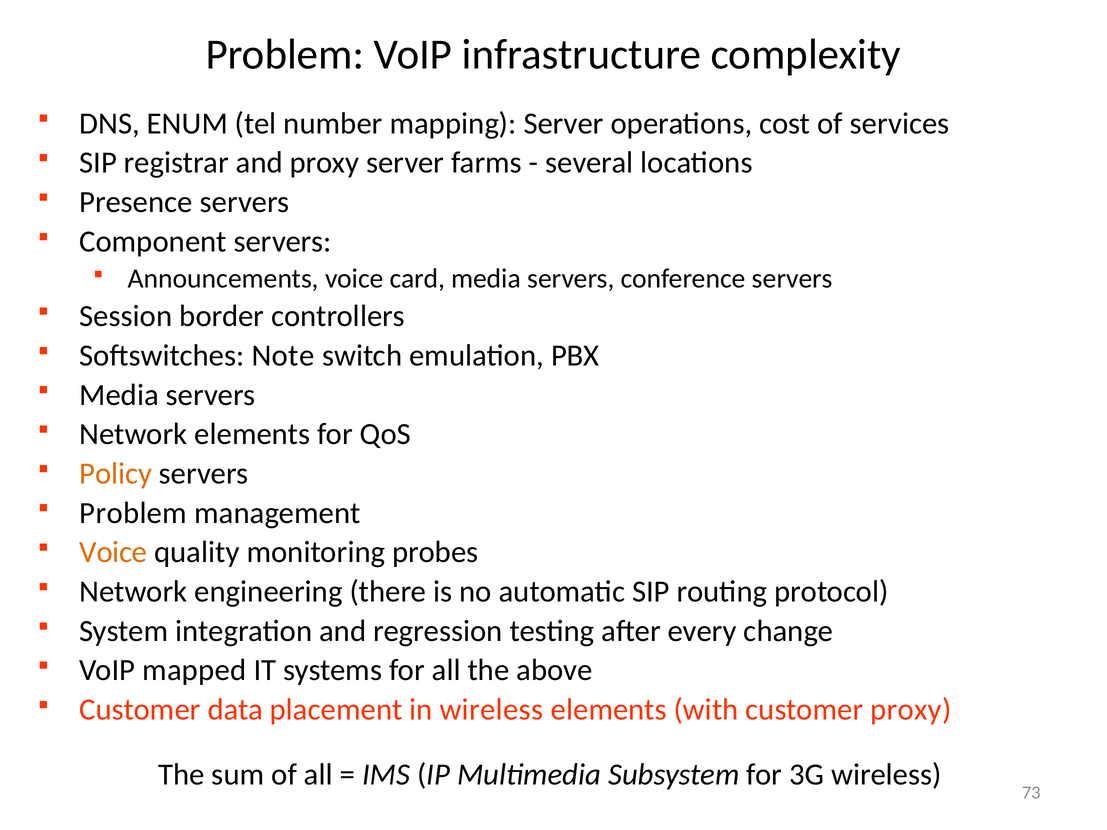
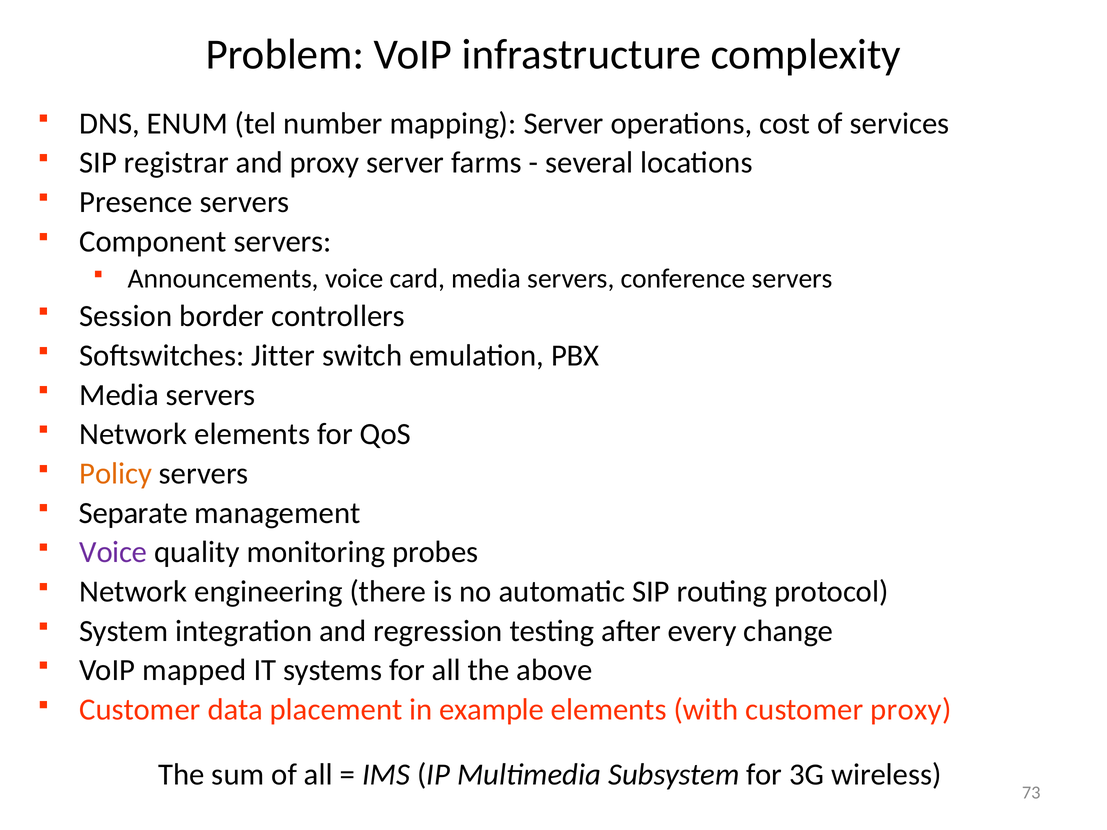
Note: Note -> Jitter (283, 356)
Problem: Problem -> Separate (134, 513)
Voice colour: orange -> purple (113, 552)
in wireless: wireless -> example (492, 710)
